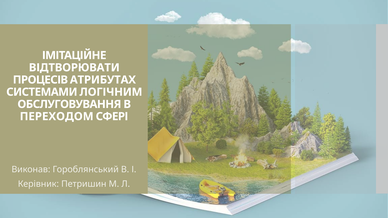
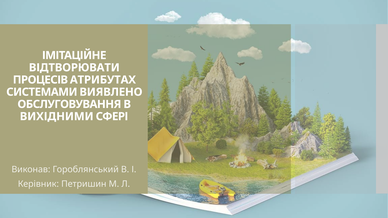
ЛОГІЧНИМ: ЛОГІЧНИМ -> ВИЯВЛЕНО (111, 92)
ПЕРЕХОДОМ: ПЕРЕХОДОМ -> ВИХІДНИМИ (57, 117)
